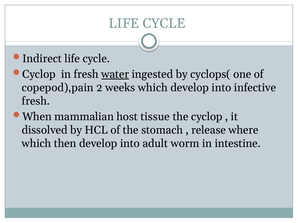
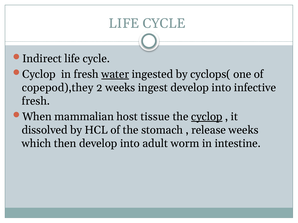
copepod),pain: copepod),pain -> copepod),they (58, 88)
weeks which: which -> ingest (153, 88)
cyclop underline: none -> present (207, 117)
release where: where -> weeks (243, 130)
